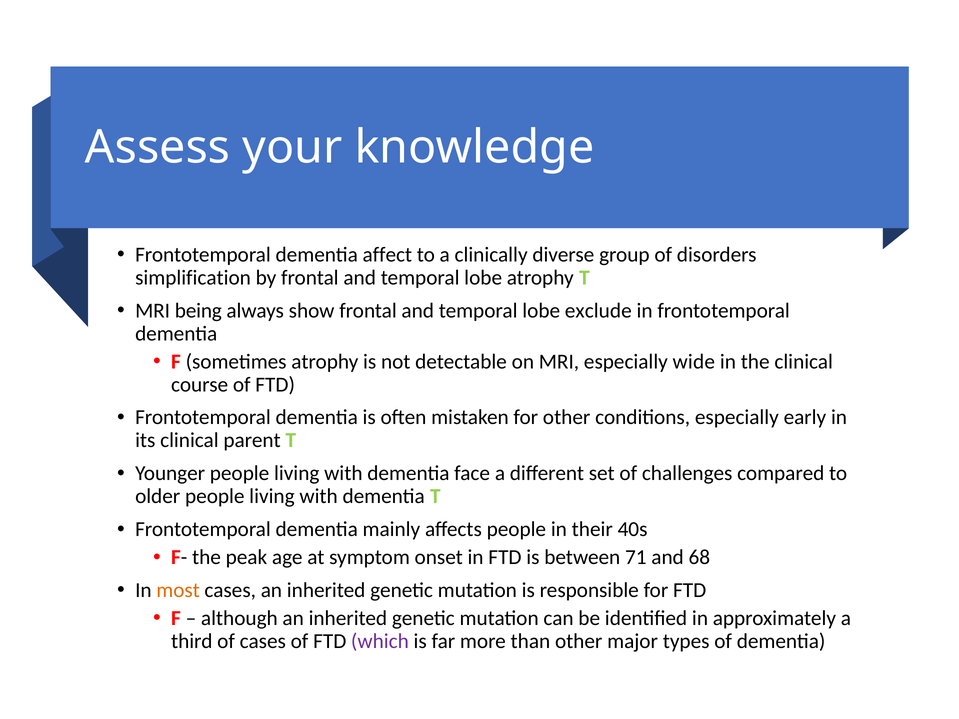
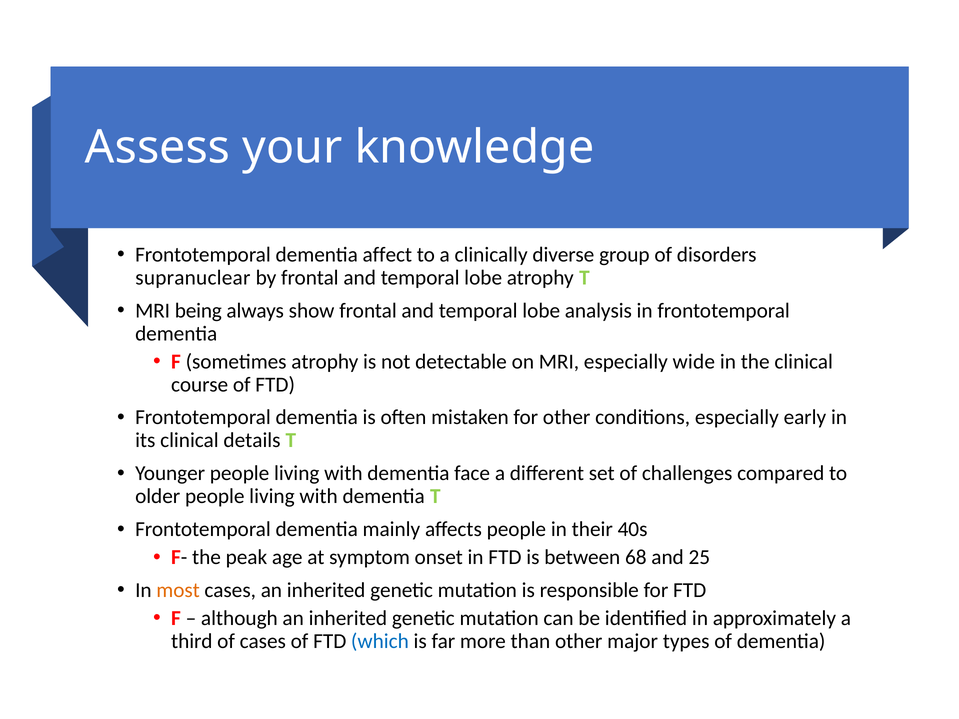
simplification: simplification -> supranuclear (193, 278)
exclude: exclude -> analysis (598, 311)
parent: parent -> details (252, 441)
71: 71 -> 68 (636, 558)
68: 68 -> 25 (699, 558)
which colour: purple -> blue (380, 642)
